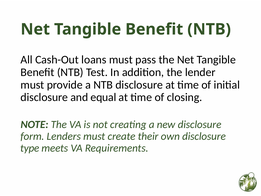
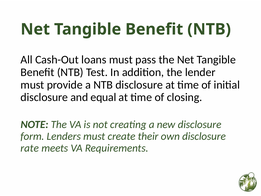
type: type -> rate (30, 148)
